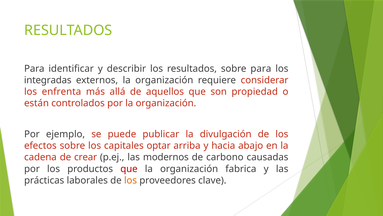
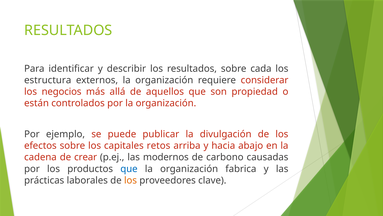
sobre para: para -> cada (261, 68)
integradas: integradas -> estructura (48, 80)
enfrenta: enfrenta -> negocios (62, 91)
optar: optar -> retos (159, 145)
que colour: red -> blue (129, 168)
